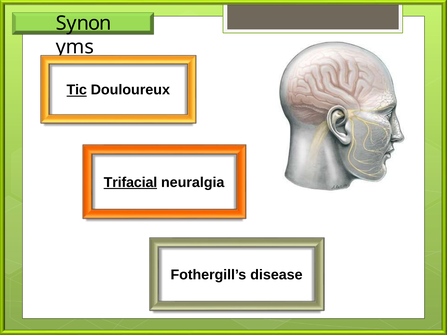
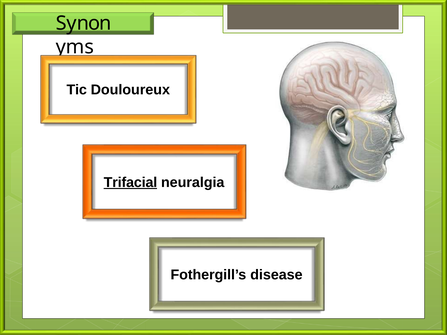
Tic underline: present -> none (77, 90)
